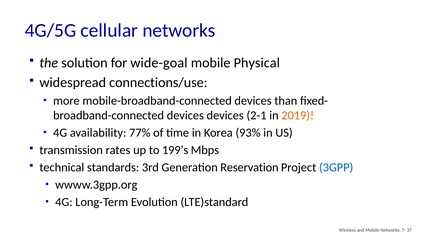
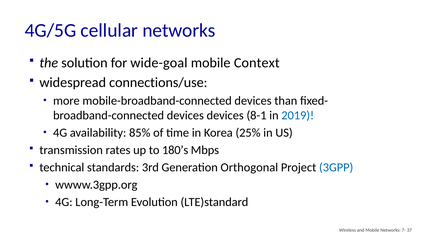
Physical: Physical -> Context (257, 63)
2-1: 2-1 -> 8-1 (257, 116)
2019 colour: orange -> blue (298, 116)
77%: 77% -> 85% (140, 133)
93%: 93% -> 25% (248, 133)
199’s: 199’s -> 180’s (175, 150)
Reservation: Reservation -> Orthogonal (249, 167)
